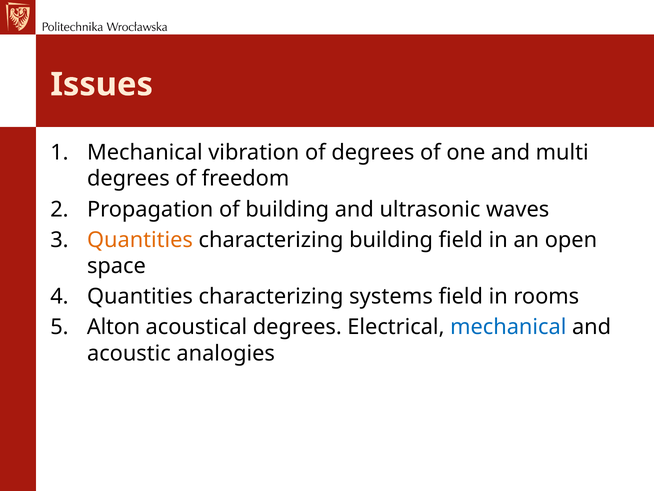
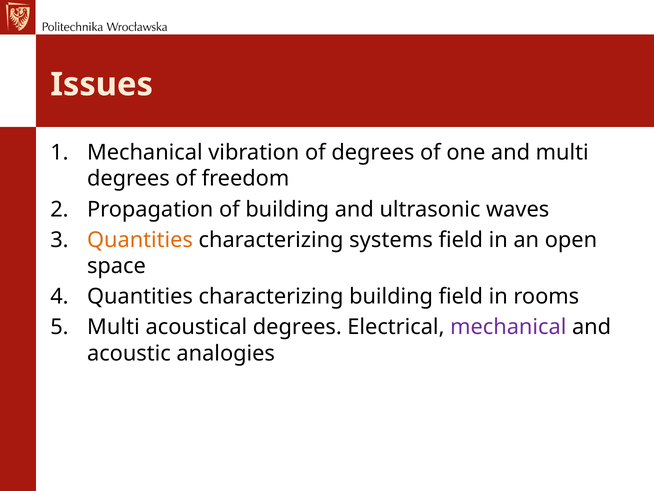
characterizing building: building -> systems (391, 240)
characterizing systems: systems -> building (391, 296)
Alton: Alton -> Multi (113, 327)
mechanical colour: blue -> purple (508, 327)
